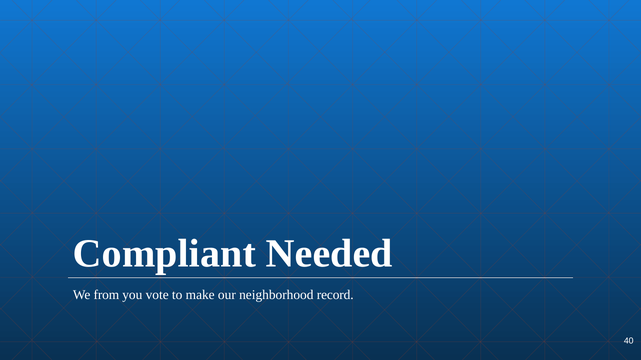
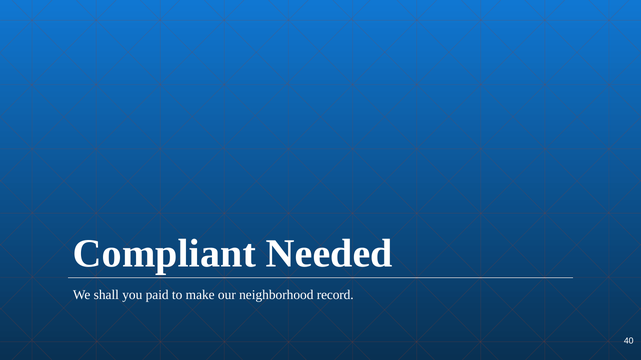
from: from -> shall (106, 295)
vote: vote -> paid (157, 295)
